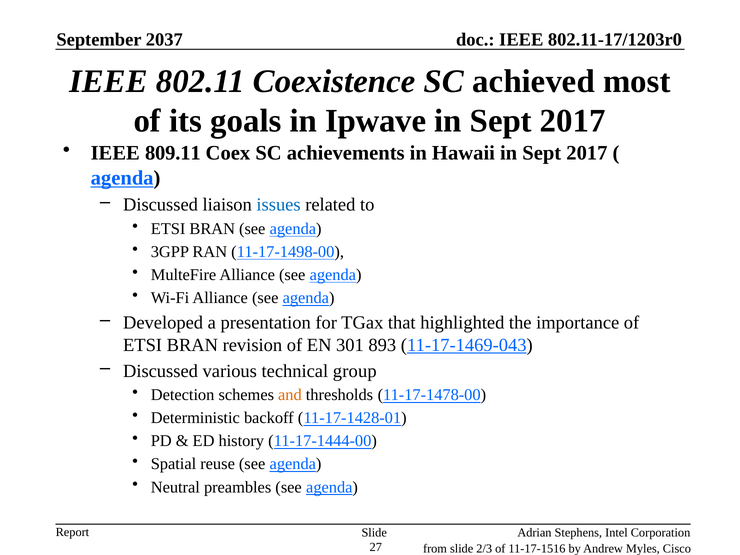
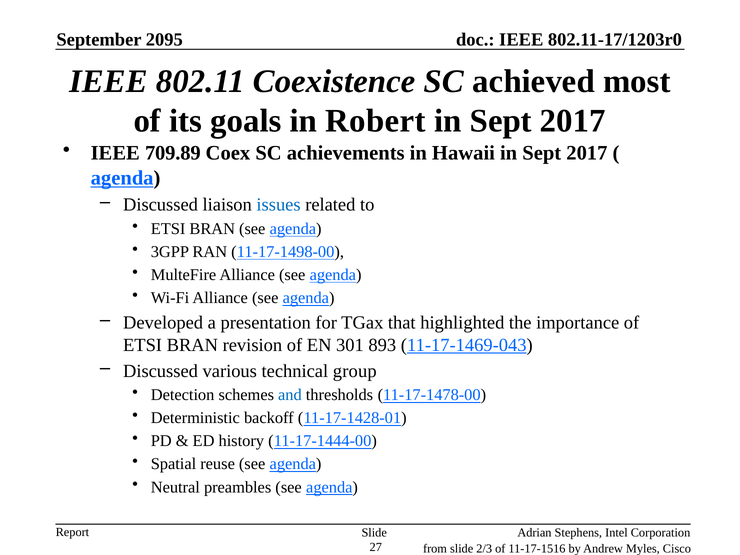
2037: 2037 -> 2095 (164, 39)
Ipwave: Ipwave -> Robert (375, 121)
809.11: 809.11 -> 709.89 (173, 153)
and colour: orange -> blue (290, 395)
